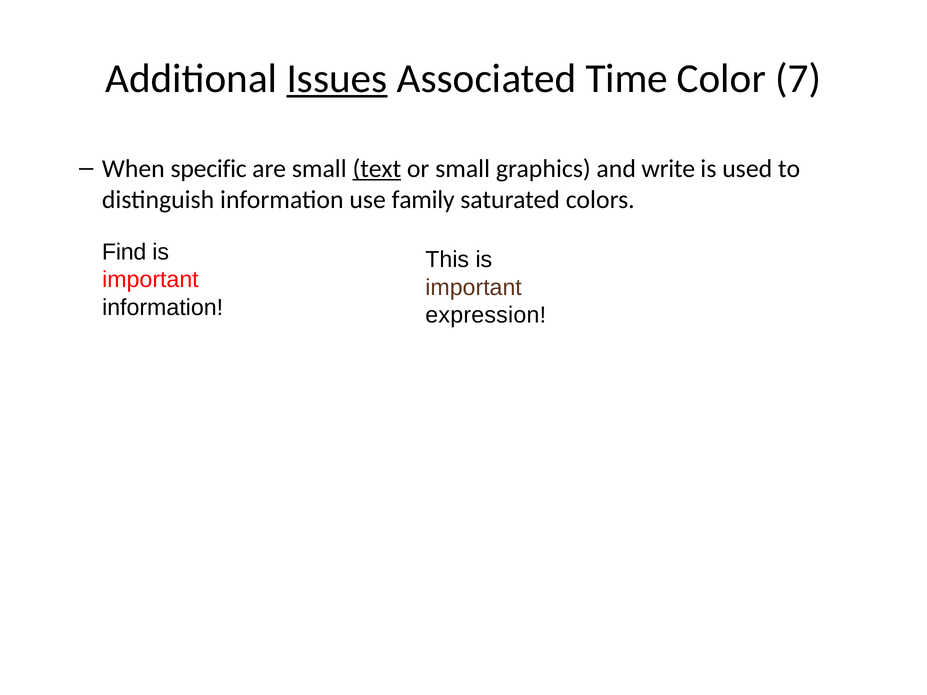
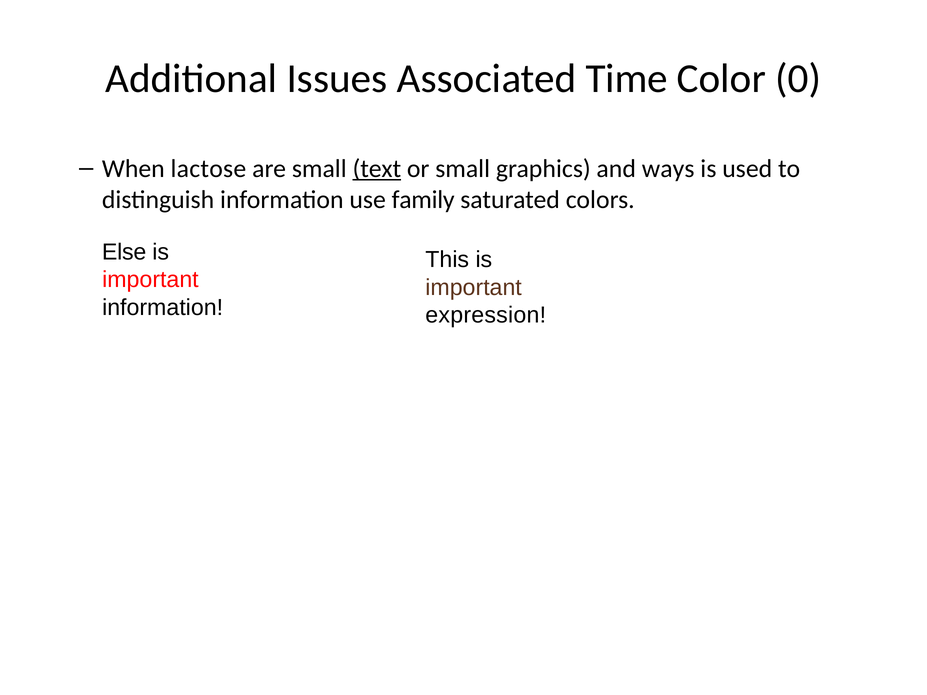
Issues underline: present -> none (337, 79)
7: 7 -> 0 (798, 79)
specific: specific -> lactose (208, 169)
write: write -> ways (668, 169)
Find: Find -> Else (124, 252)
